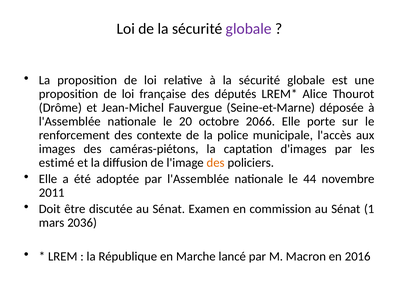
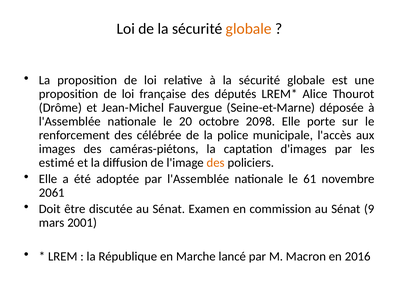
globale colour: purple -> orange (249, 29)
2066: 2066 -> 2098 (260, 122)
contexte: contexte -> célébrée (159, 135)
44: 44 -> 61 (310, 179)
2011: 2011 -> 2061 (52, 193)
1: 1 -> 9 (369, 209)
2036: 2036 -> 2001 (82, 223)
